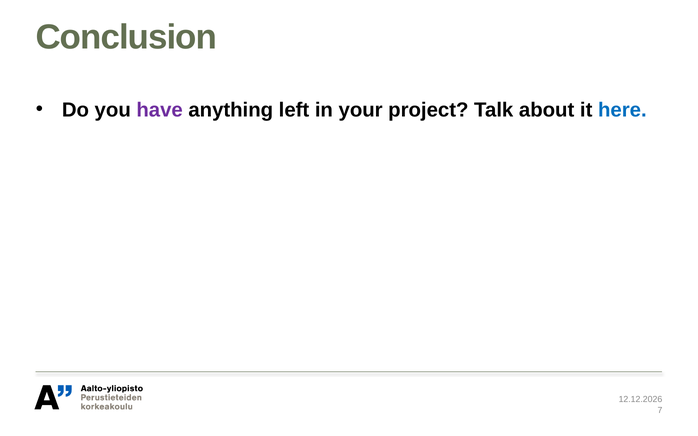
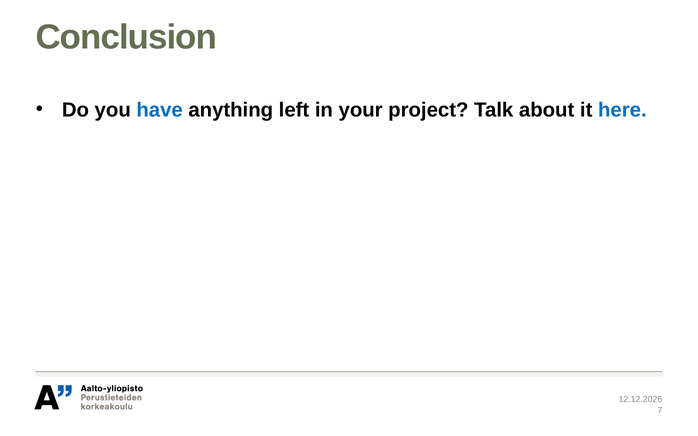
have colour: purple -> blue (160, 110)
